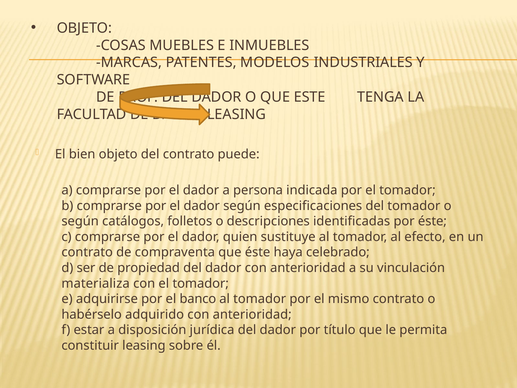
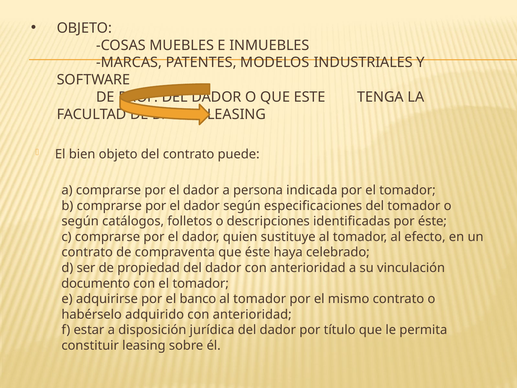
materializa: materializa -> documento (96, 283)
